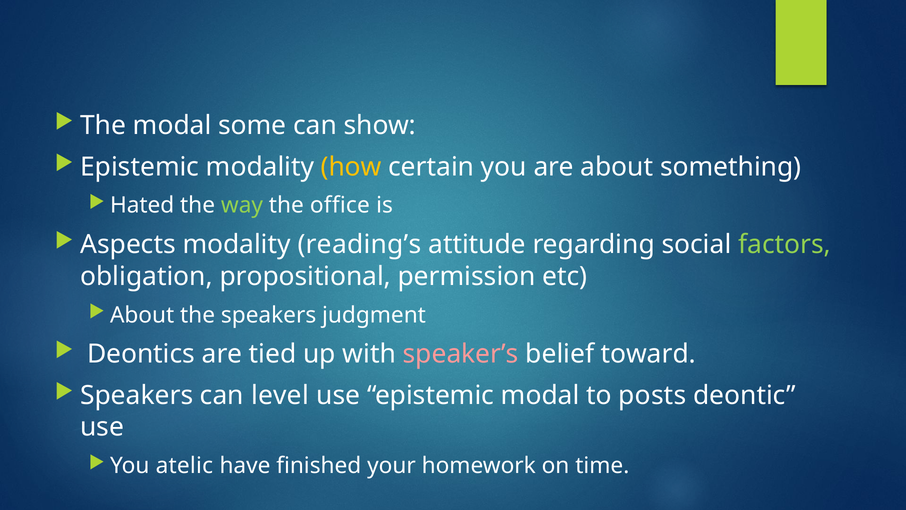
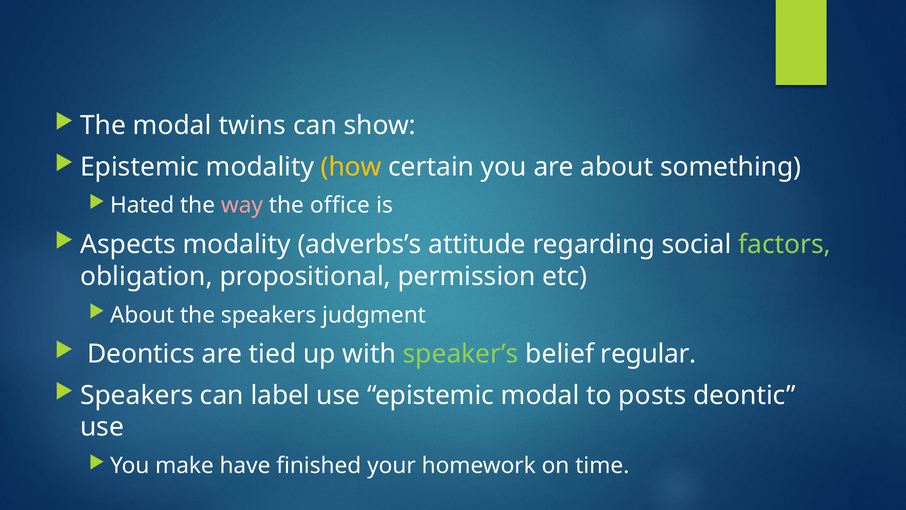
some: some -> twins (252, 125)
way colour: light green -> pink (242, 205)
reading’s: reading’s -> adverbs’s (360, 244)
speaker’s colour: pink -> light green (461, 354)
toward: toward -> regular (648, 354)
level: level -> label (280, 395)
atelic: atelic -> make (184, 466)
